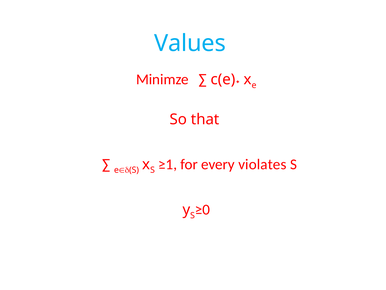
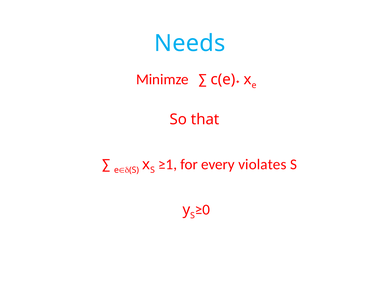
Values: Values -> Needs (190, 43)
